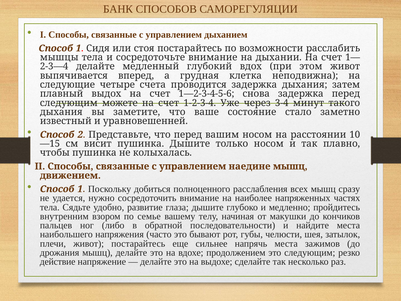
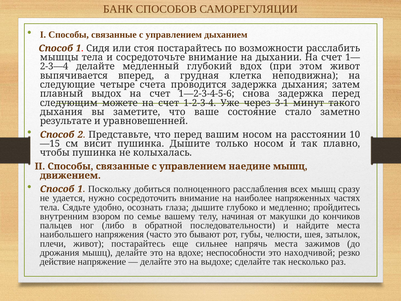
3-4: 3-4 -> 3-1 (282, 103)
известный: известный -> результате (66, 121)
развитие: развитие -> осознать (145, 207)
продолжением: продолжением -> неспособности (236, 253)
это следующим: следующим -> находчивой (310, 253)
